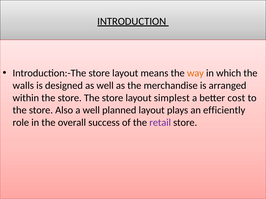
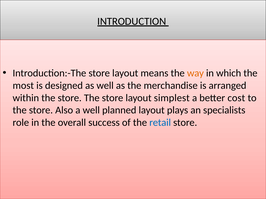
walls: walls -> most (23, 86)
efficiently: efficiently -> specialists (224, 110)
retail colour: purple -> blue (160, 123)
